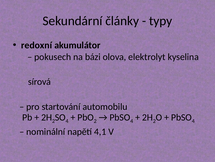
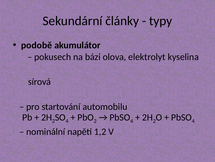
redoxní: redoxní -> podobě (37, 45)
4,1: 4,1 -> 1,2 (100, 131)
